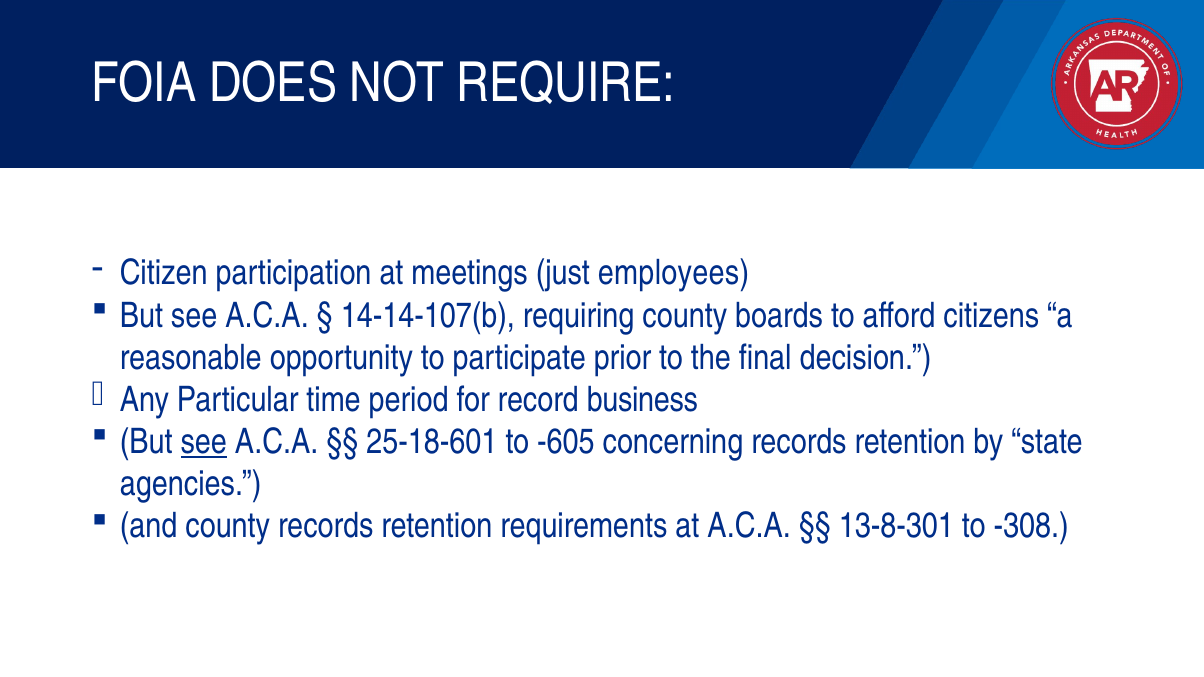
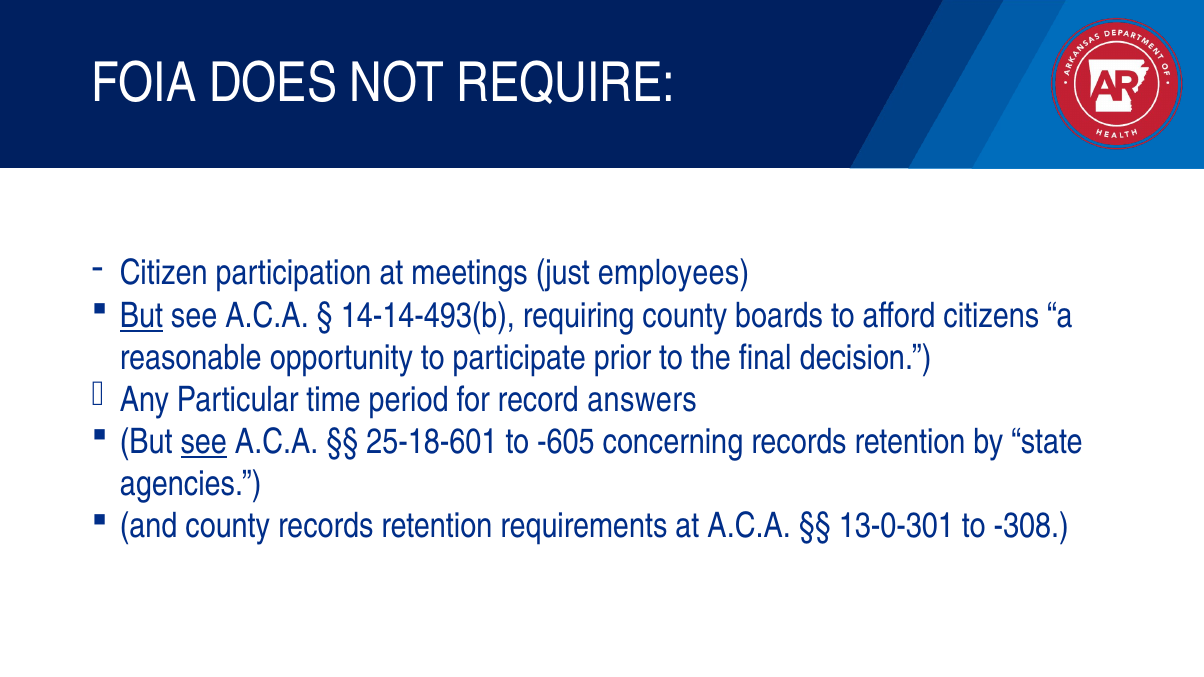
But underline: none -> present (141, 316)
14-14-107(b: 14-14-107(b -> 14-14-493(b (428, 316)
business: business -> answers (642, 400)
13-8-301: 13-8-301 -> 13-0-301 (896, 526)
